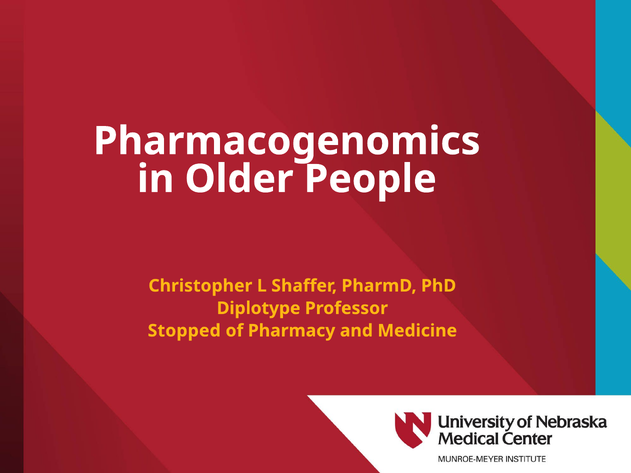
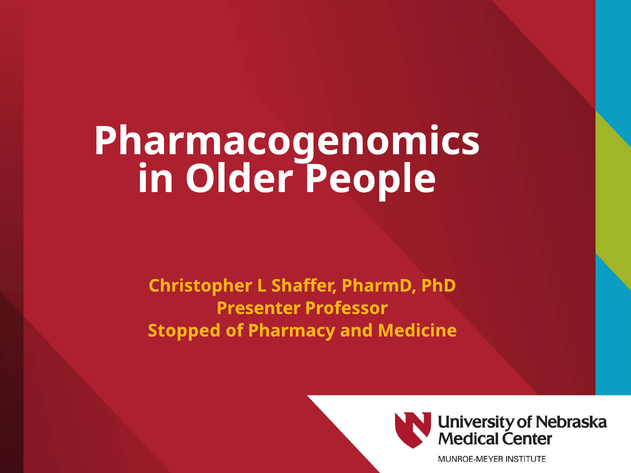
Diplotype: Diplotype -> Presenter (259, 308)
